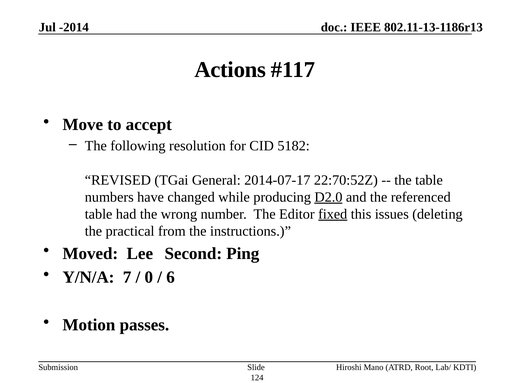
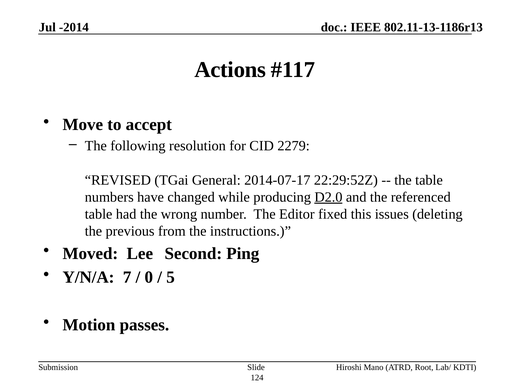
5182: 5182 -> 2279 (294, 146)
22:70:52Z: 22:70:52Z -> 22:29:52Z (346, 180)
fixed underline: present -> none (333, 214)
practical: practical -> previous (130, 231)
6: 6 -> 5 (171, 277)
